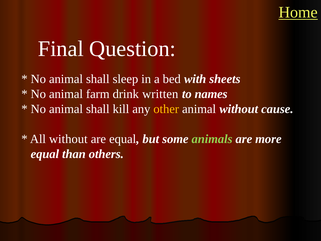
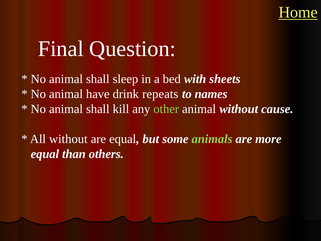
farm: farm -> have (98, 94)
written: written -> repeats (160, 94)
other colour: yellow -> light green (166, 109)
